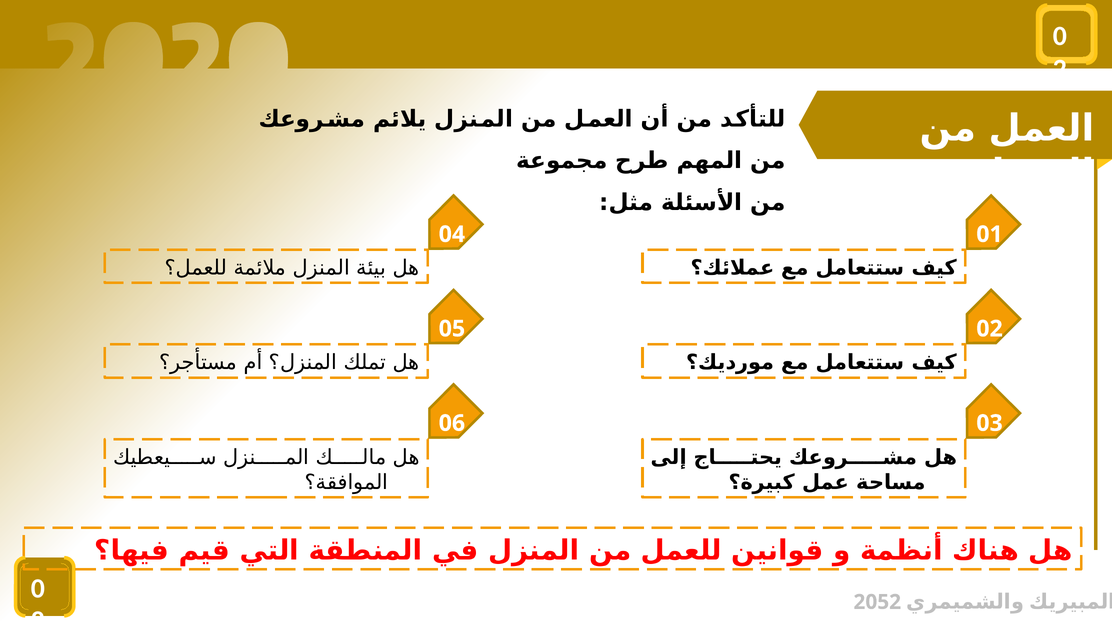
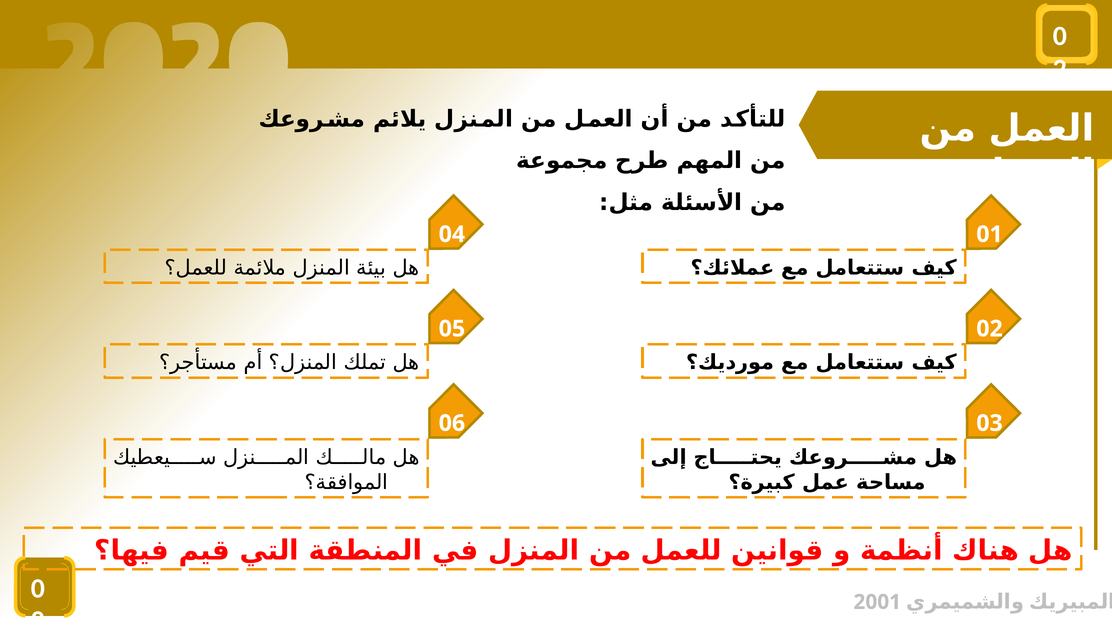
2052: 2052 -> 2001 (877, 602)
